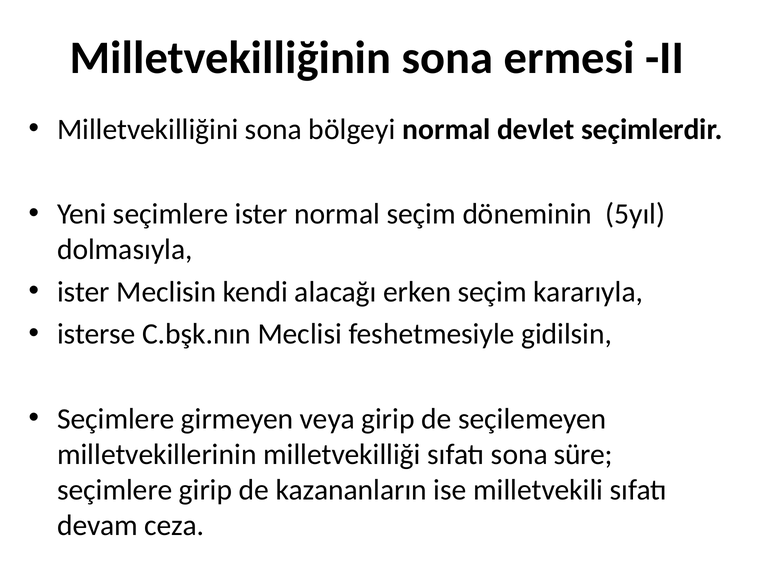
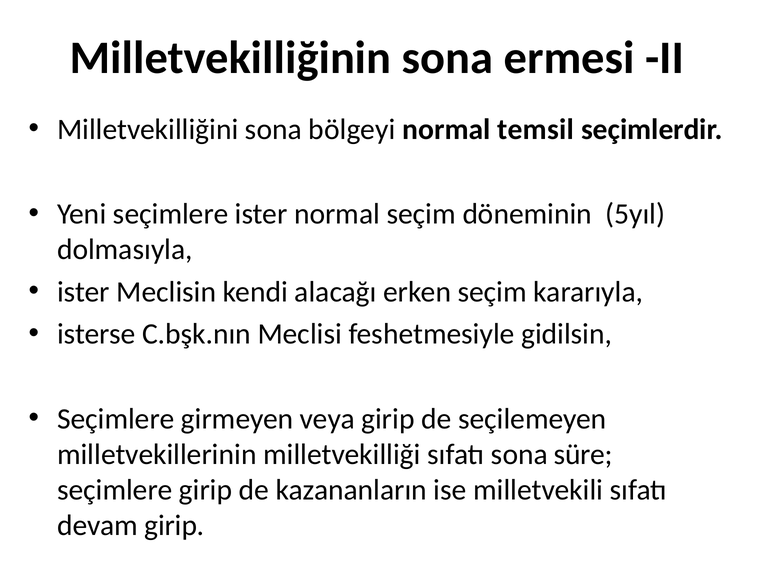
devlet: devlet -> temsil (536, 129)
devam ceza: ceza -> girip (174, 525)
